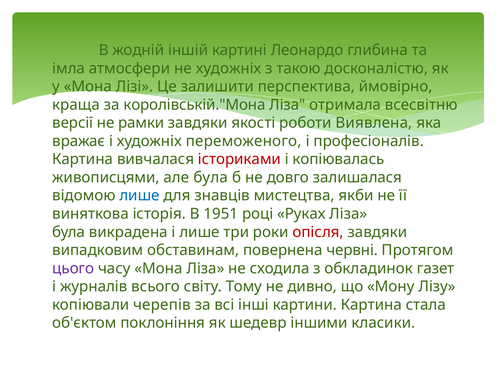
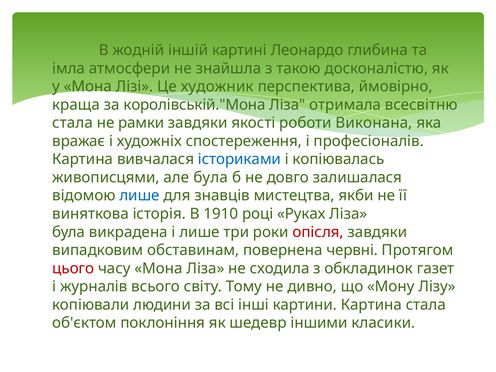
не художніх: художніх -> знайшла (228, 68)
залишити: залишити -> художник (217, 87)
версії: версії -> стала (73, 123)
Виявлена: Виявлена -> Виконана (374, 123)
переможеного: переможеного -> спостереження (244, 141)
істориками colour: red -> blue (239, 159)
1951: 1951 -> 1910 (221, 214)
цього colour: purple -> red (73, 268)
черепів: черепів -> людини (162, 305)
